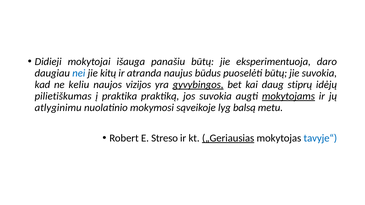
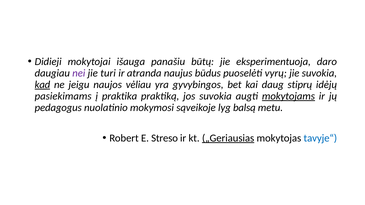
nei colour: blue -> purple (79, 73)
kitų: kitų -> turi (108, 73)
puoselėti būtų: būtų -> vyrų (276, 73)
kad underline: none -> present (42, 85)
keliu: keliu -> jeigu (79, 85)
vizijos: vizijos -> vėliau (138, 85)
gyvybingos underline: present -> none (198, 85)
pilietiškumas: pilietiškumas -> pasiekimams (63, 96)
atlyginimu: atlyginimu -> pedagogus (58, 108)
